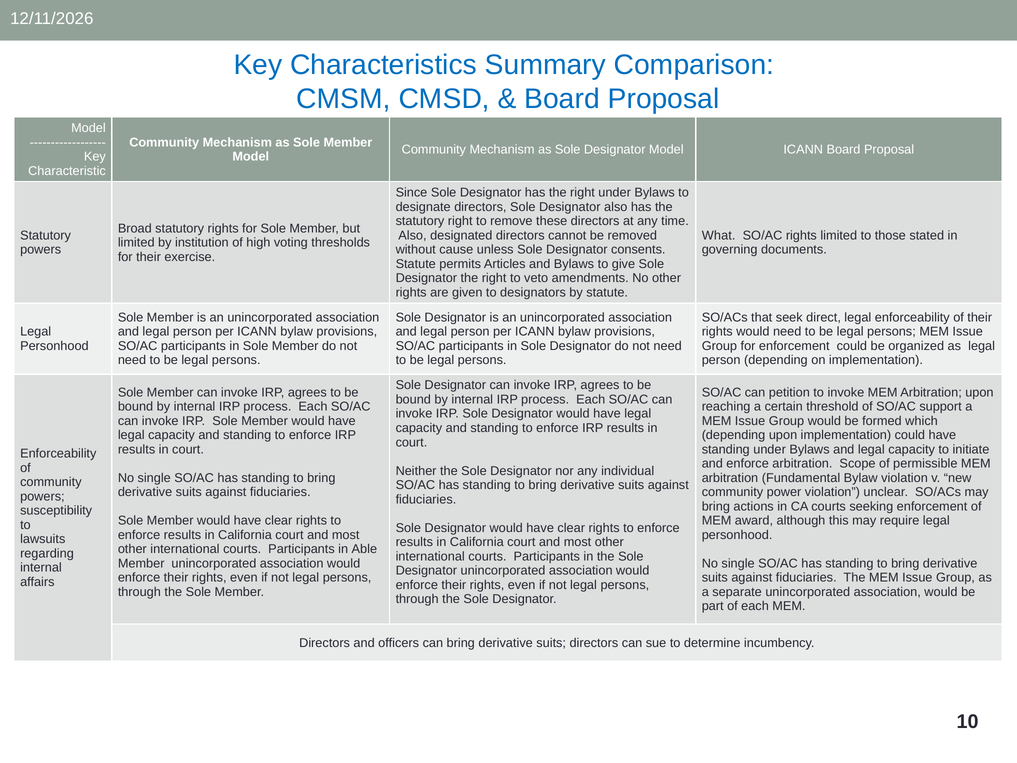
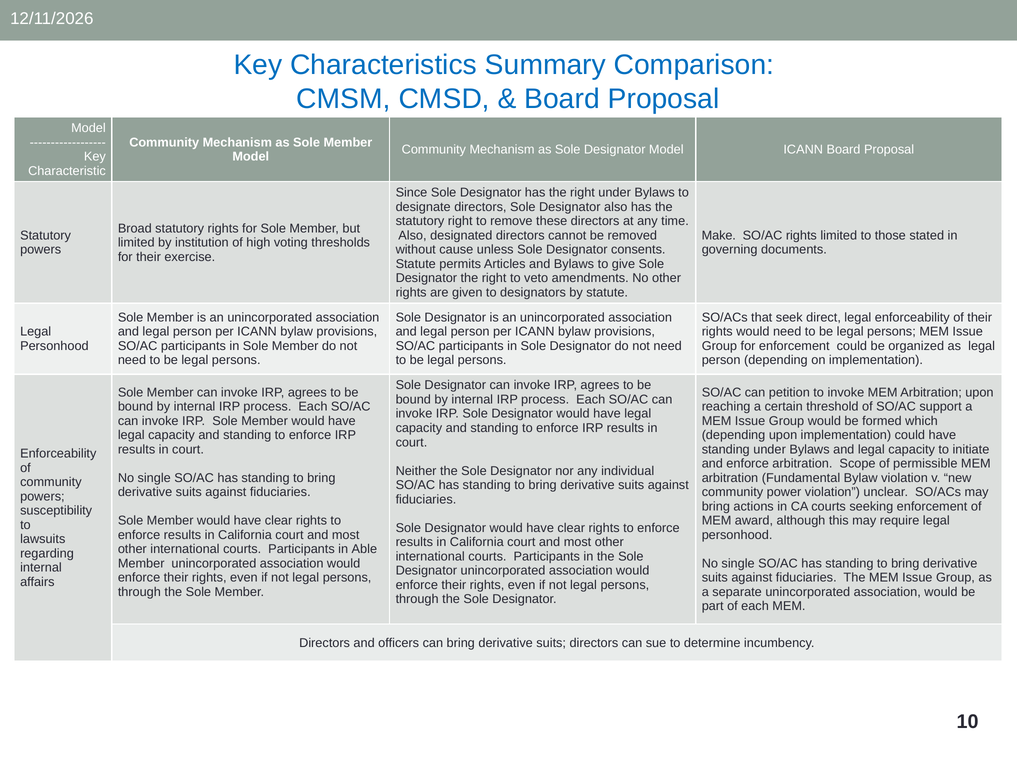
What: What -> Make (719, 235)
